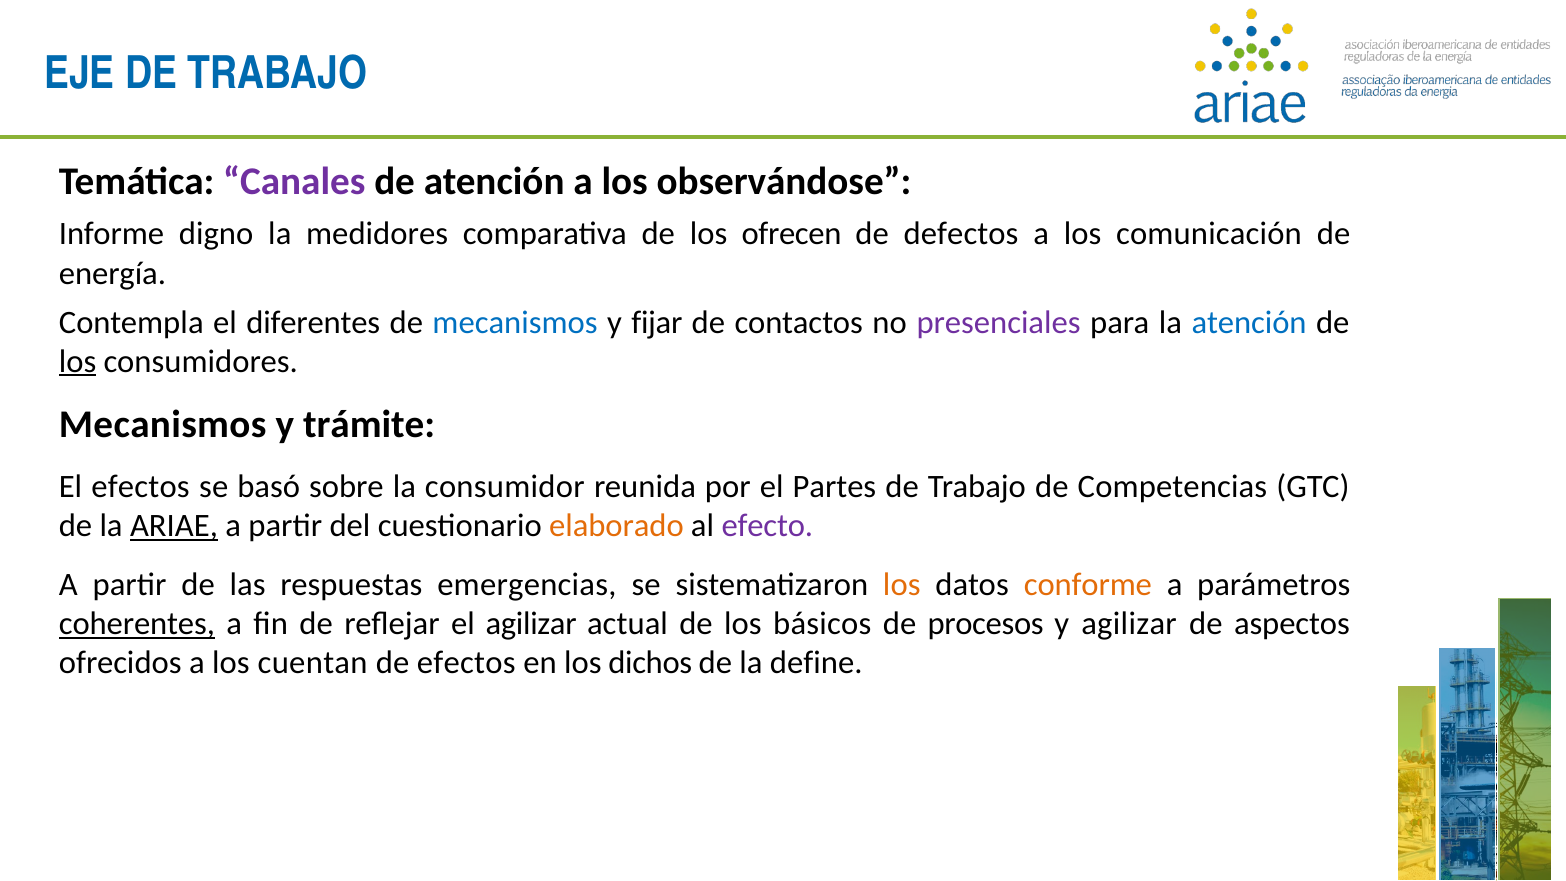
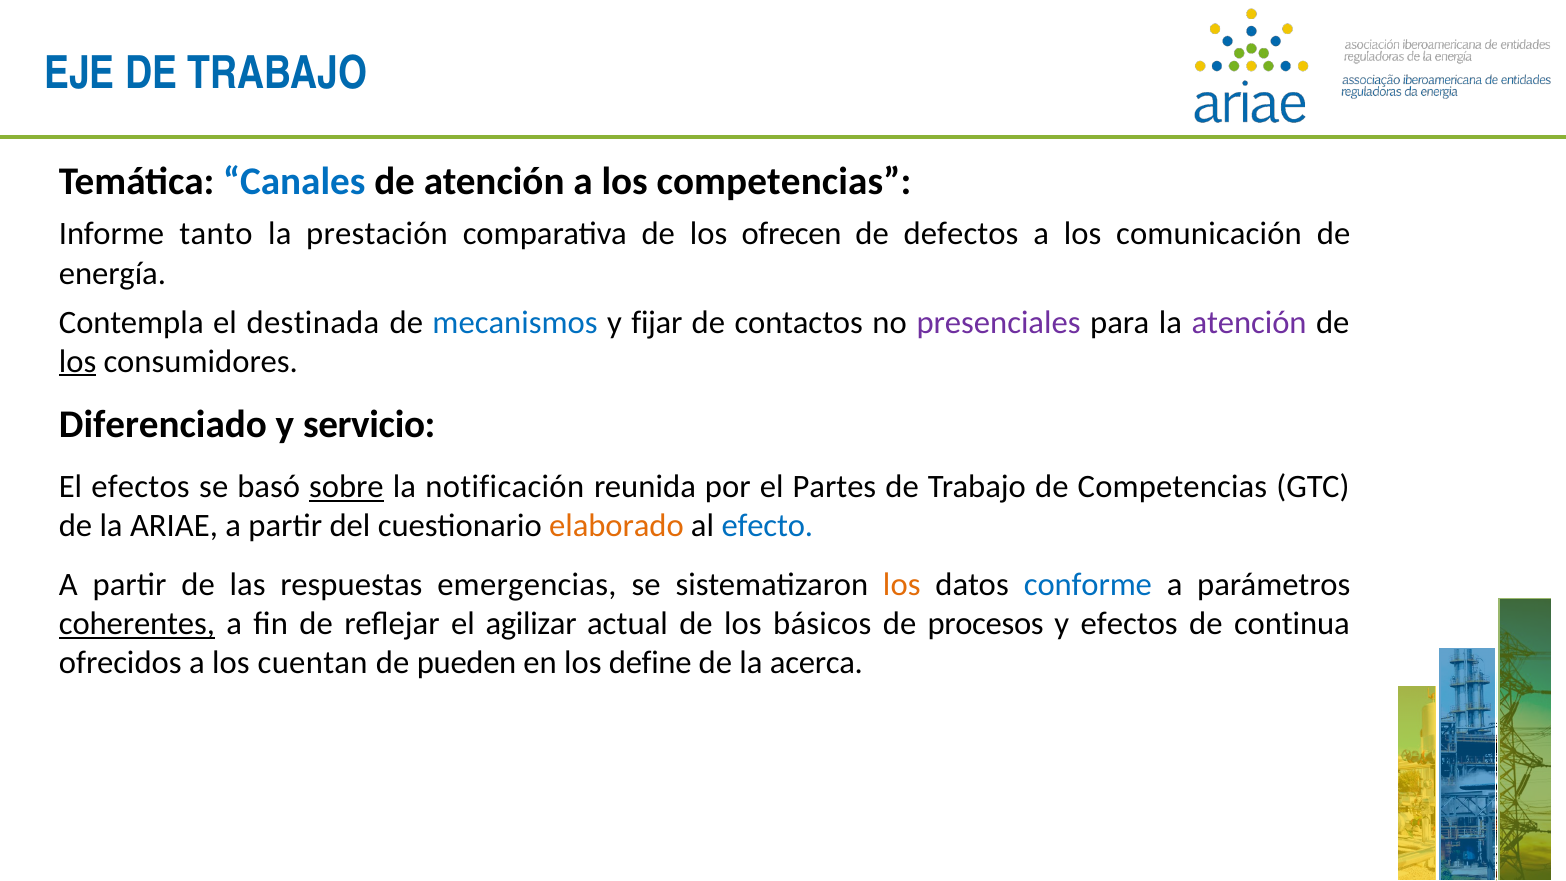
Canales colour: purple -> blue (294, 182)
los observándose: observándose -> competencias (784, 182)
digno: digno -> tanto (216, 234)
medidores: medidores -> prestación (377, 234)
diferentes: diferentes -> destinada (313, 322)
atención colour: blue -> purple (1249, 322)
Mecanismos: Mecanismos -> Diferenciado (163, 425)
trámite: trámite -> servicio (369, 425)
sobre underline: none -> present (346, 487)
consumidor: consumidor -> notificación (505, 487)
ARIAE underline: present -> none (174, 526)
efecto colour: purple -> blue (767, 526)
conforme colour: orange -> blue (1088, 585)
y agilizar: agilizar -> efectos (1129, 624)
aspectos: aspectos -> continua (1292, 624)
de efectos: efectos -> pueden (467, 663)
dichos: dichos -> define (650, 663)
define: define -> acerca (816, 663)
